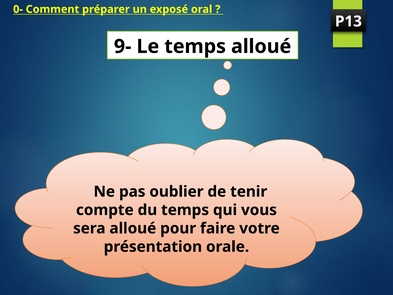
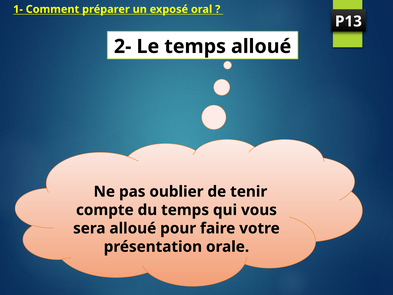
0-: 0- -> 1- (18, 9)
9-: 9- -> 2- (123, 46)
